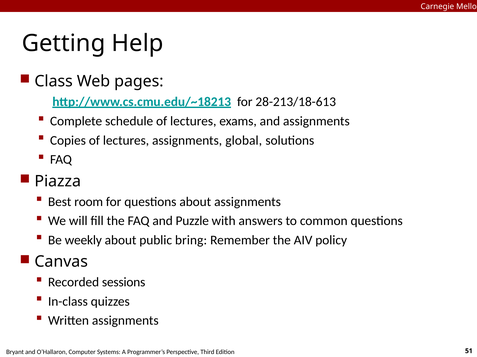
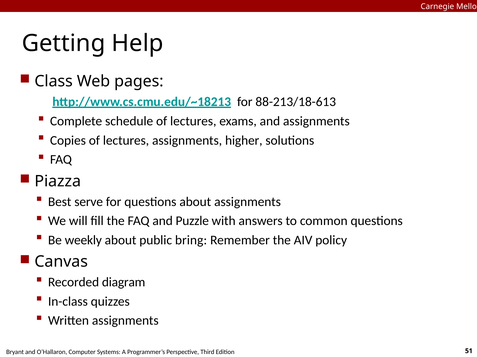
28-213/18-613: 28-213/18-613 -> 88-213/18-613 (296, 102)
global: global -> higher (244, 141)
room: room -> serve (89, 202)
sessions: sessions -> diagram (124, 283)
